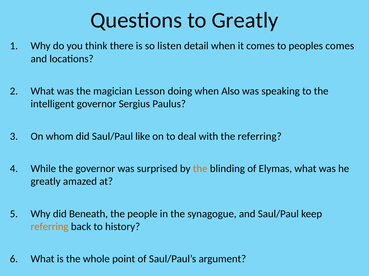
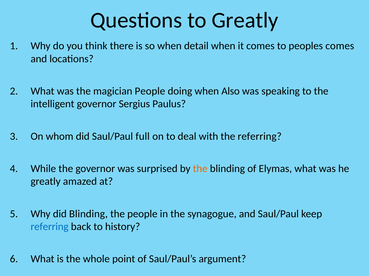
so listen: listen -> when (169, 46)
magician Lesson: Lesson -> People (150, 91)
like: like -> full (143, 137)
did Beneath: Beneath -> Blinding (88, 214)
referring colour: orange -> blue (50, 227)
